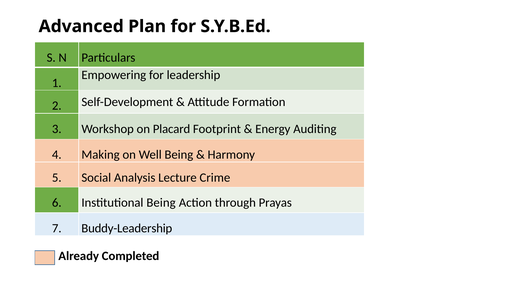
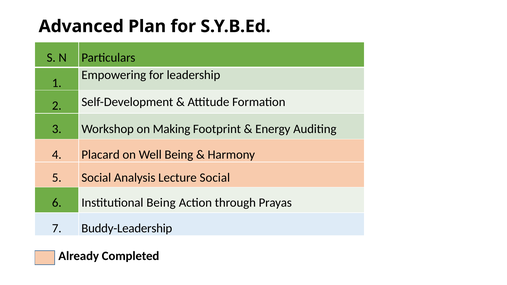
Placard: Placard -> Making (172, 129)
Making: Making -> Placard (101, 155)
Lecture Crime: Crime -> Social (215, 178)
